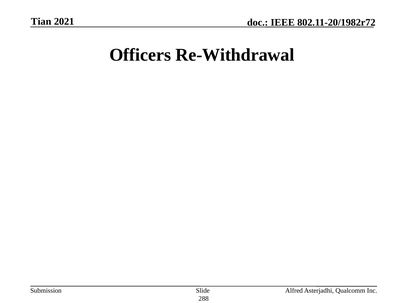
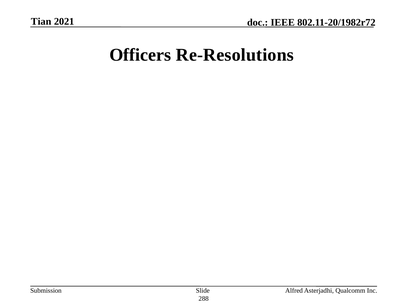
Re-Withdrawal: Re-Withdrawal -> Re-Resolutions (235, 55)
